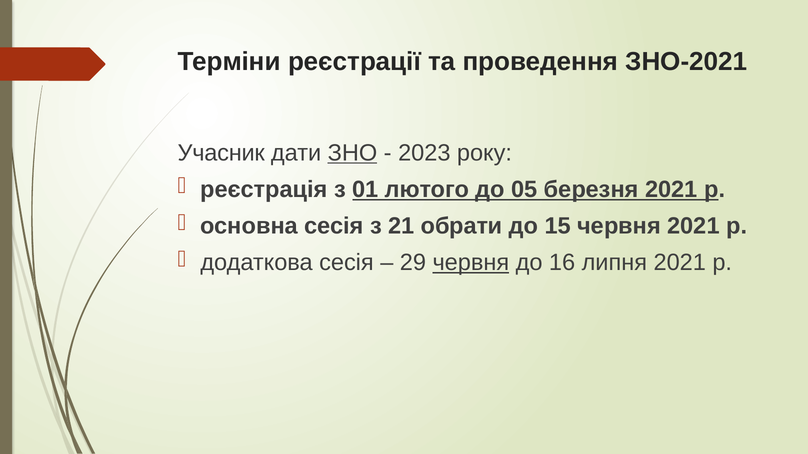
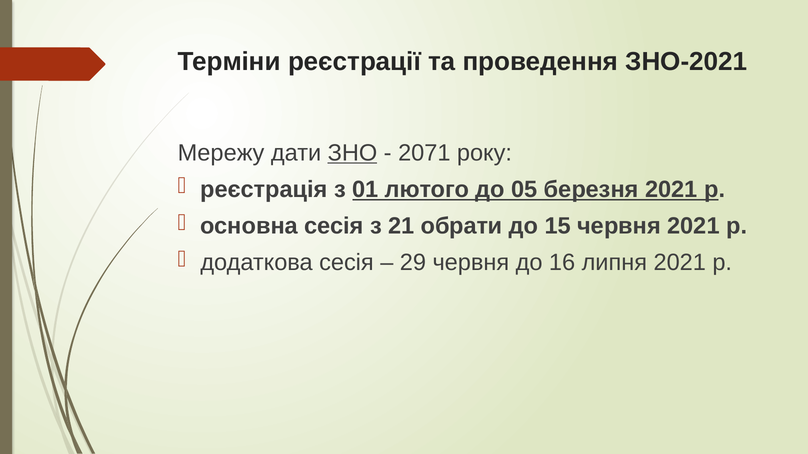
Учасник: Учасник -> Мережу (221, 153)
2023: 2023 -> 2071 (424, 153)
червня underline: present -> none (471, 263)
